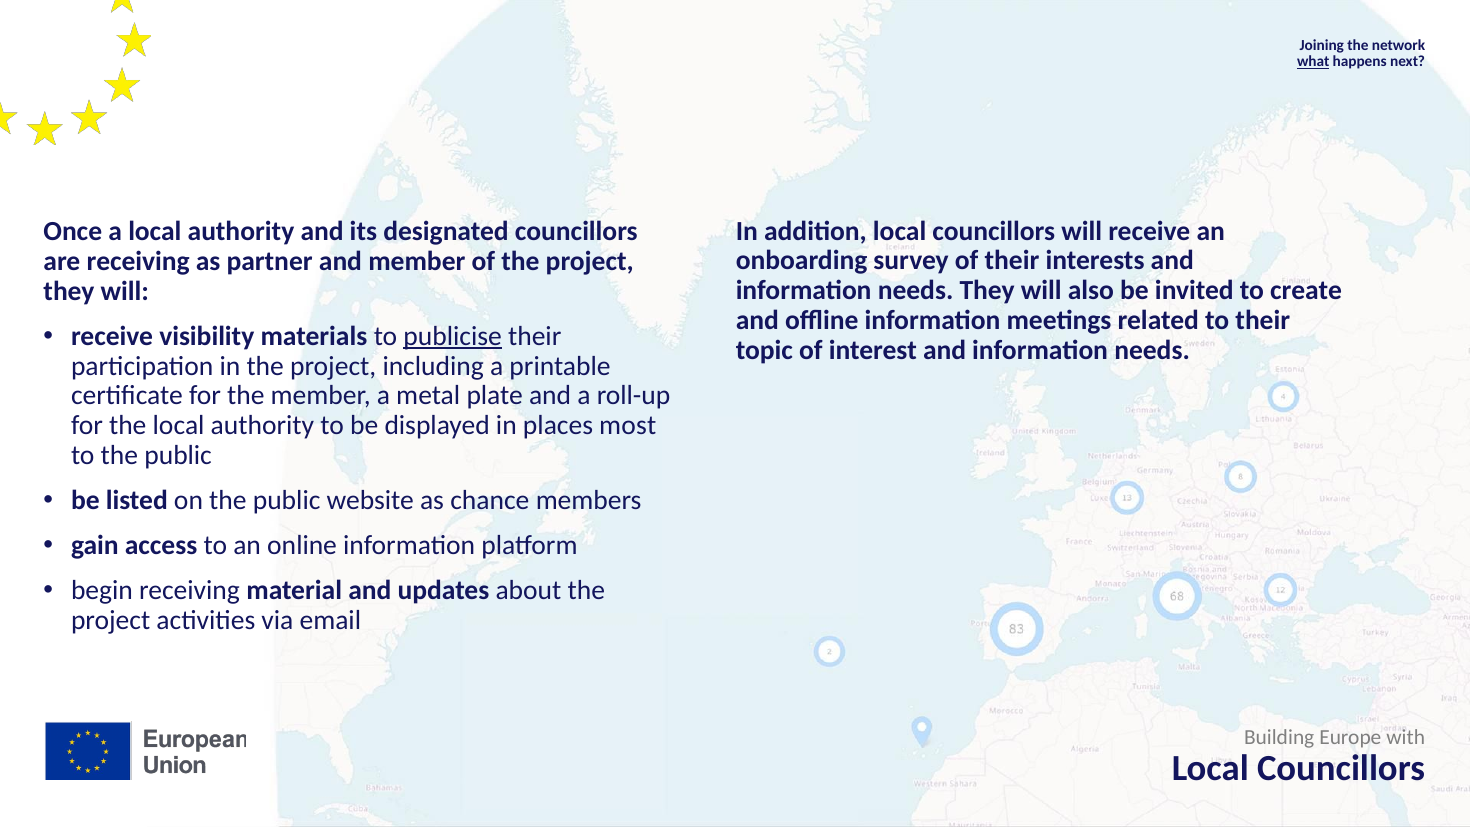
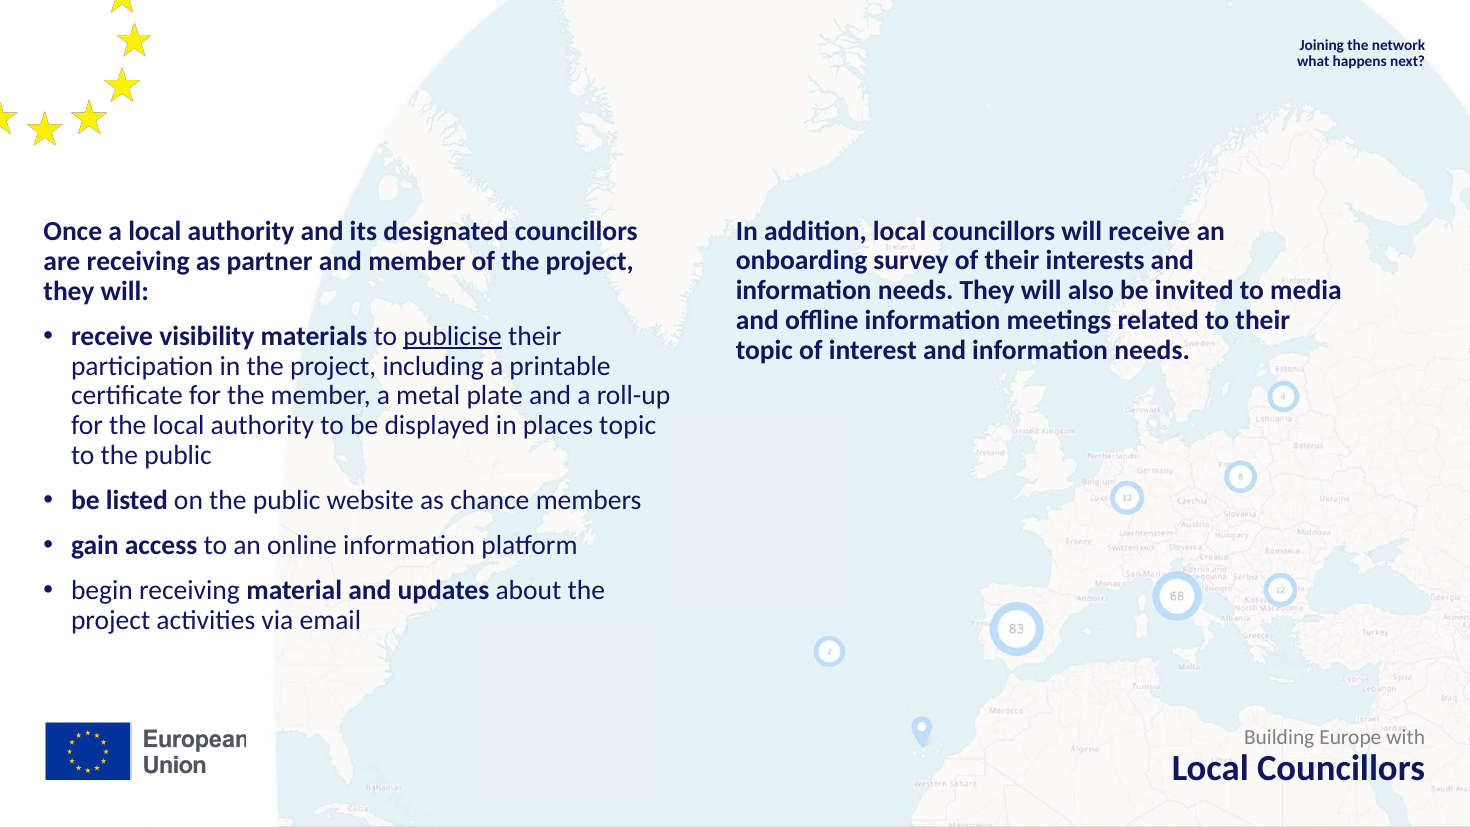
what underline: present -> none (1313, 62)
create: create -> media (1306, 291)
places most: most -> topic (628, 426)
